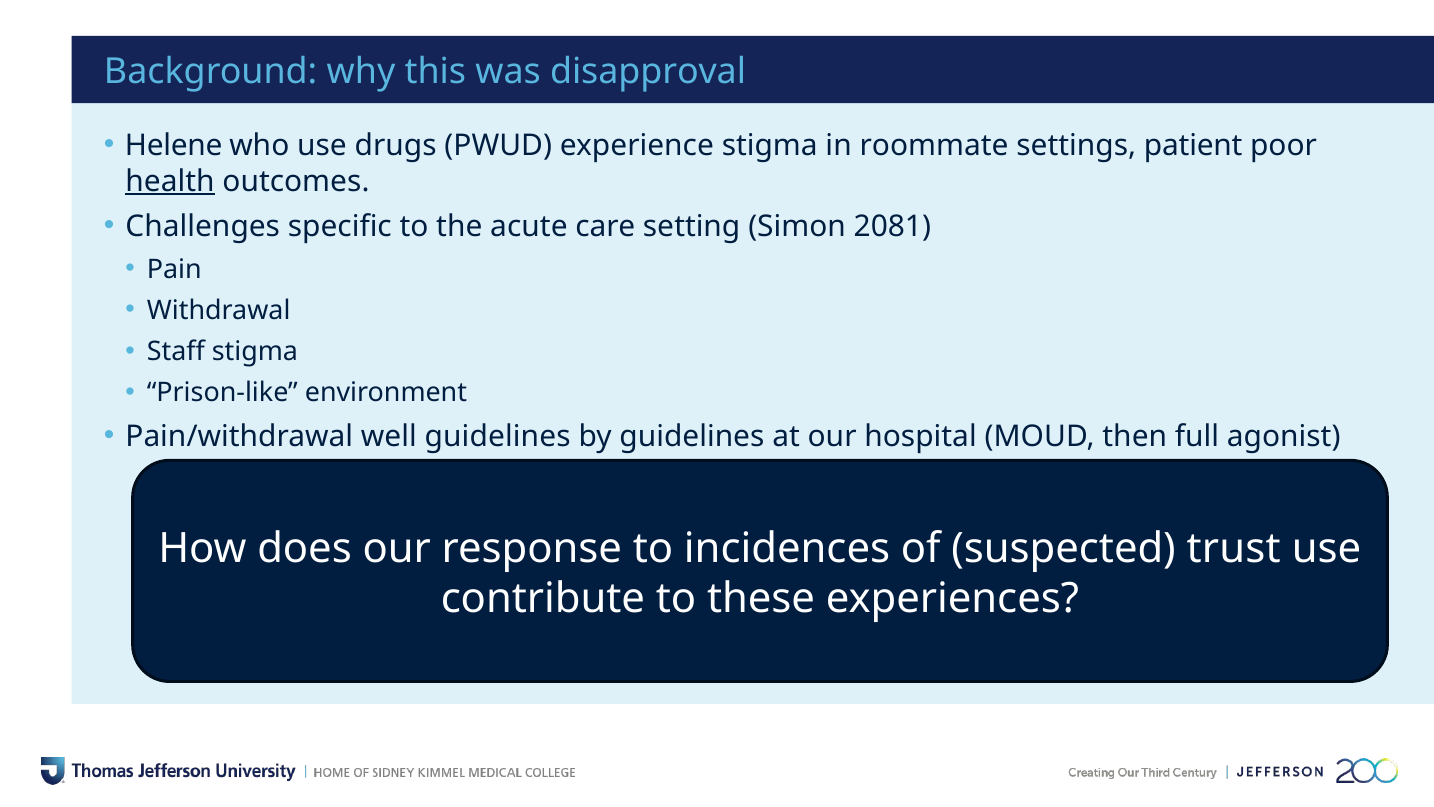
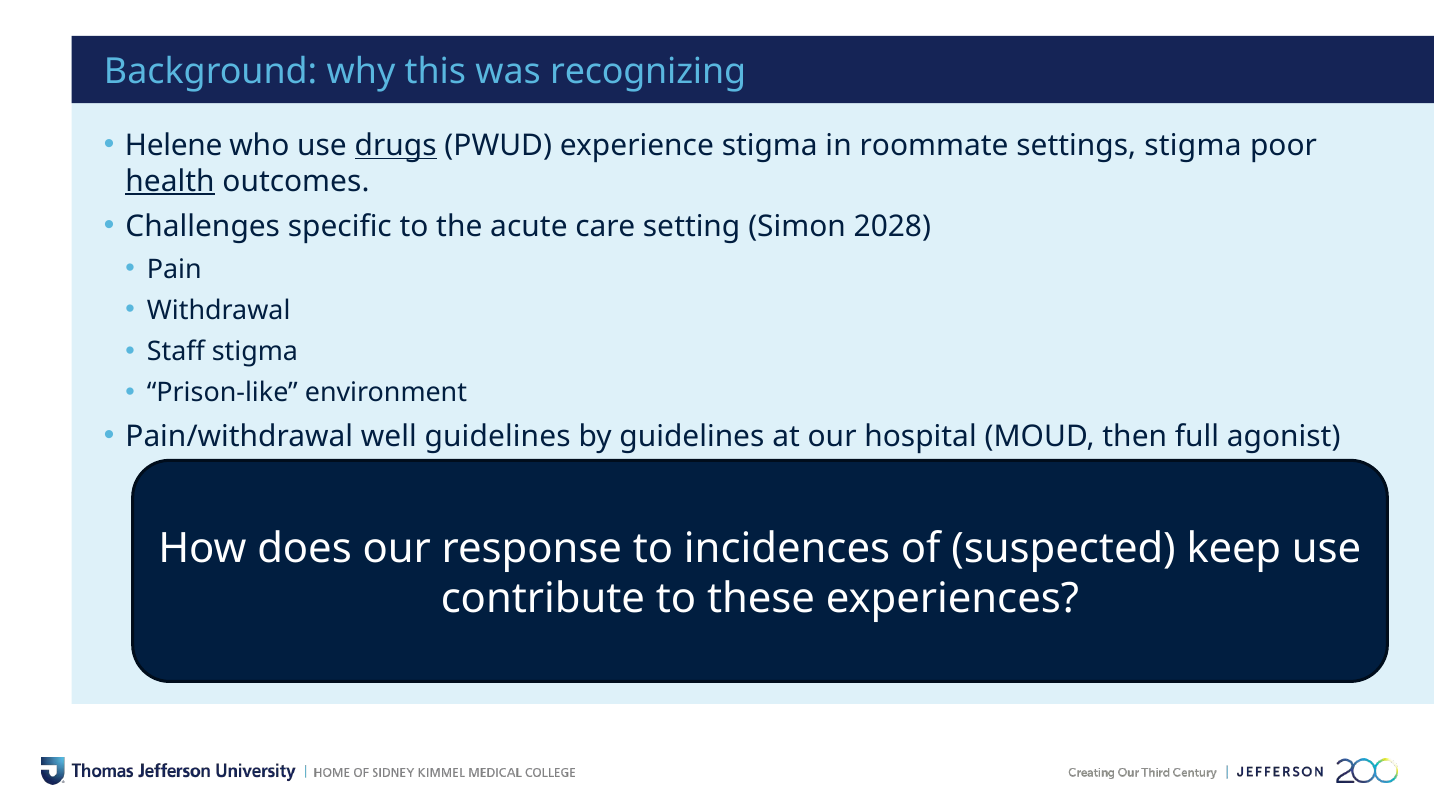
disapproval: disapproval -> recognizing (648, 72)
drugs underline: none -> present (396, 145)
settings patient: patient -> stigma (1193, 145)
2081: 2081 -> 2028 (892, 226)
trust: trust -> keep (1234, 548)
